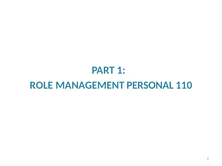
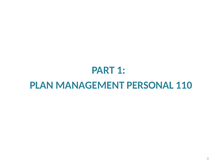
ROLE: ROLE -> PLAN (41, 85)
